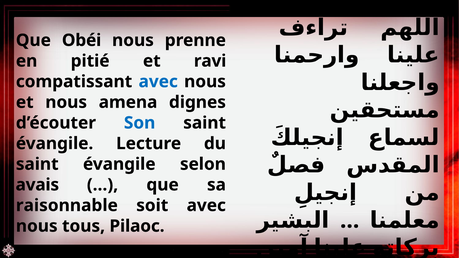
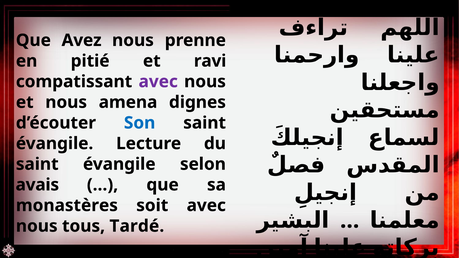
Obéi: Obéi -> Avez (82, 40)
avec colour: blue -> purple (158, 82)
raisonnable: raisonnable -> monastères (67, 206)
Pilaoc: Pilaoc -> Tardé (137, 226)
